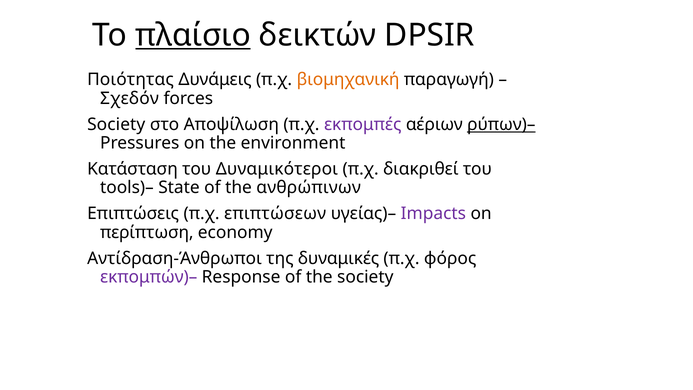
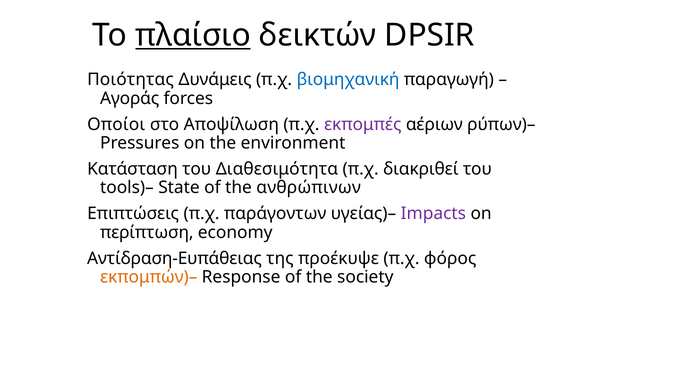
βιομηχανική colour: orange -> blue (348, 80)
Σχεδόν: Σχεδόν -> Αγοράς (130, 98)
Society: Society -> Οποίοι (116, 124)
ρύπων)– underline: present -> none (501, 124)
Δυναμικότεροι: Δυναμικότεροι -> Διαθεσιμότητα (277, 169)
επιπτώσεων: επιπτώσεων -> παράγοντων (275, 214)
Αντίδραση-Άνθρωποι: Αντίδραση-Άνθρωποι -> Αντίδραση-Ευπάθειας (174, 258)
δυναμικές: δυναμικές -> προέκυψε (339, 258)
εκπομπών)– colour: purple -> orange (149, 277)
